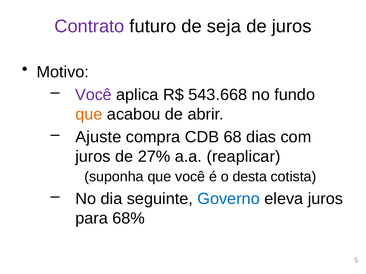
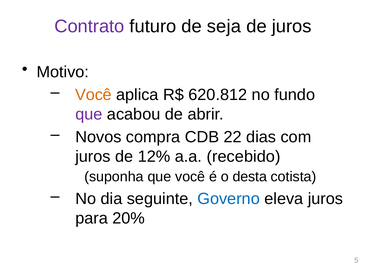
Você colour: purple -> orange (93, 95)
543.668: 543.668 -> 620.812 (218, 95)
que colour: orange -> purple (89, 114)
Ajuste: Ajuste -> Novos (98, 137)
68: 68 -> 22 (233, 137)
27%: 27% -> 12% (154, 157)
reaplicar: reaplicar -> recebido (244, 157)
68%: 68% -> 20% (129, 219)
